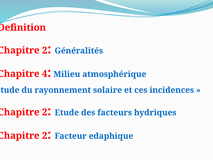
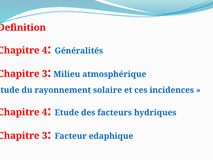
2: 2 -> 4 (45, 50)
4: 4 -> 3 (45, 74)
2: 2 -> 4 (45, 112)
2: 2 -> 3 (45, 135)
